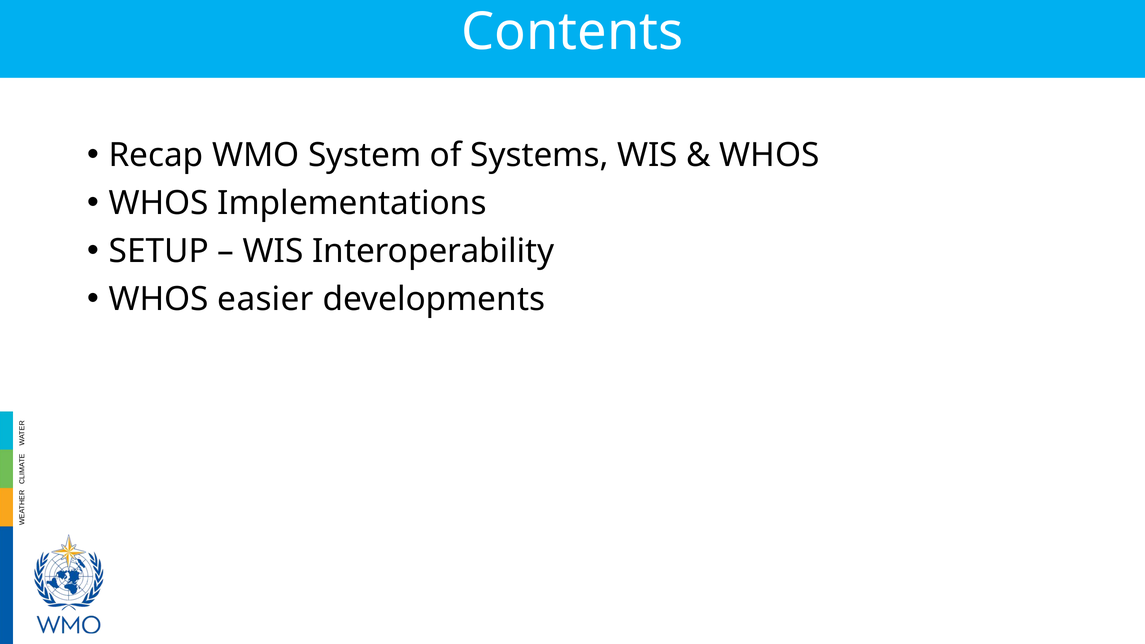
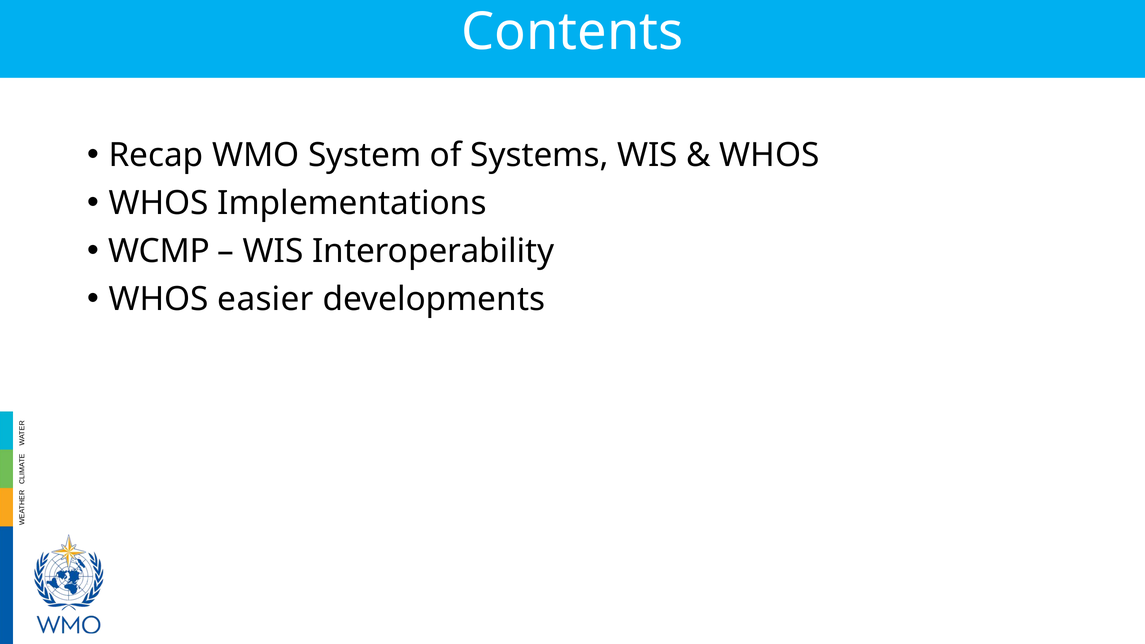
SETUP: SETUP -> WCMP (159, 251)
